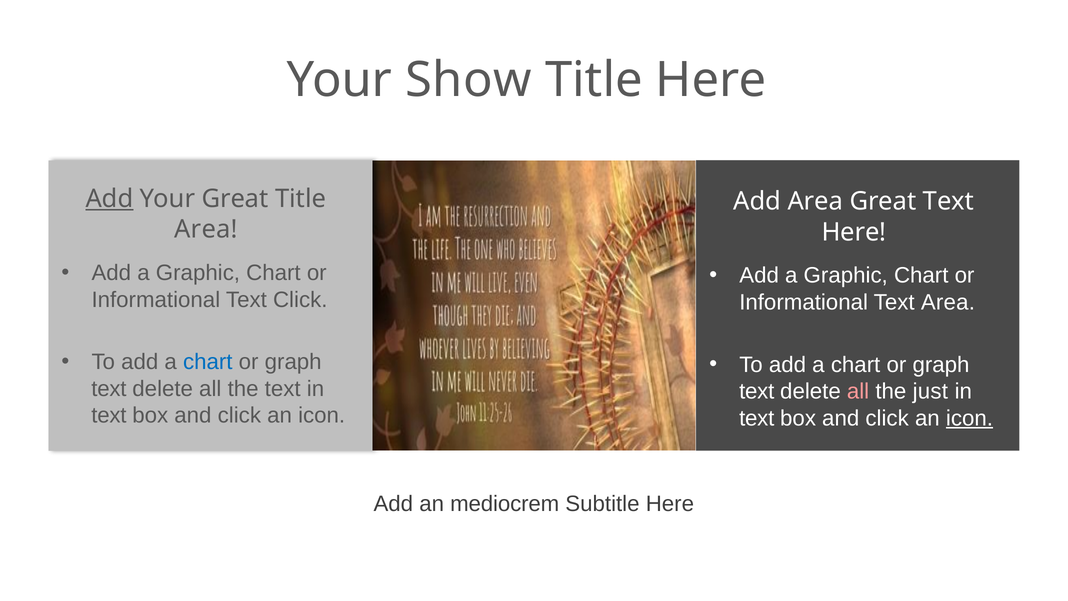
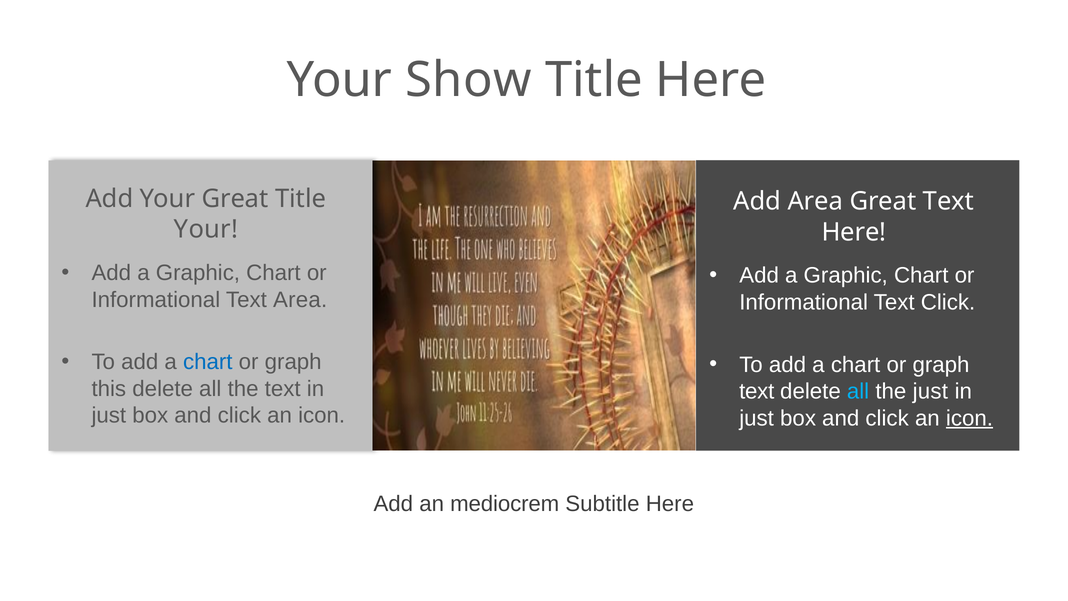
Add underline: present -> none (109, 199)
Area: Area -> Your (206, 229)
Text Click: Click -> Area (300, 300)
Text Area: Area -> Click (948, 302)
text: text -> this (109, 389)
all colour: pink -> light blue (858, 391)
text: text -> just (109, 415)
text: text -> just (757, 418)
